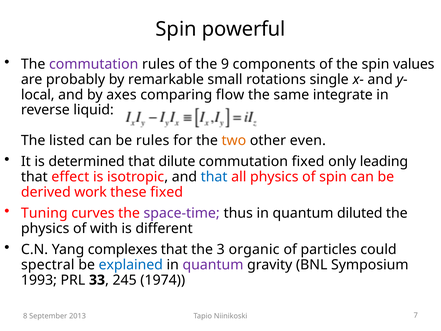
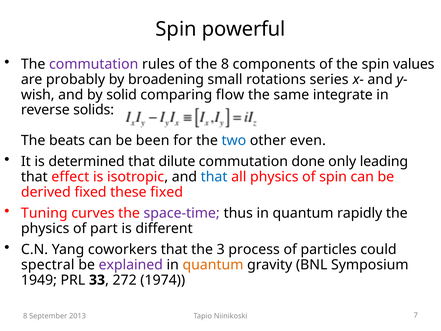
the 9: 9 -> 8 (225, 64)
remarkable: remarkable -> broadening (166, 80)
single: single -> series (329, 80)
local: local -> wish (38, 95)
axes: axes -> solid (122, 95)
liquid: liquid -> solids (94, 110)
listed: listed -> beats (67, 140)
be rules: rules -> been (153, 140)
two colour: orange -> blue (234, 140)
commutation fixed: fixed -> done (308, 161)
derived work: work -> fixed (91, 192)
diluted: diluted -> rapidly (360, 213)
with: with -> part (104, 228)
complexes: complexes -> coworkers (123, 249)
organic: organic -> process (254, 249)
explained colour: blue -> purple (131, 265)
quantum colour: purple -> orange (213, 265)
1993: 1993 -> 1949 (39, 280)
245: 245 -> 272 (125, 280)
